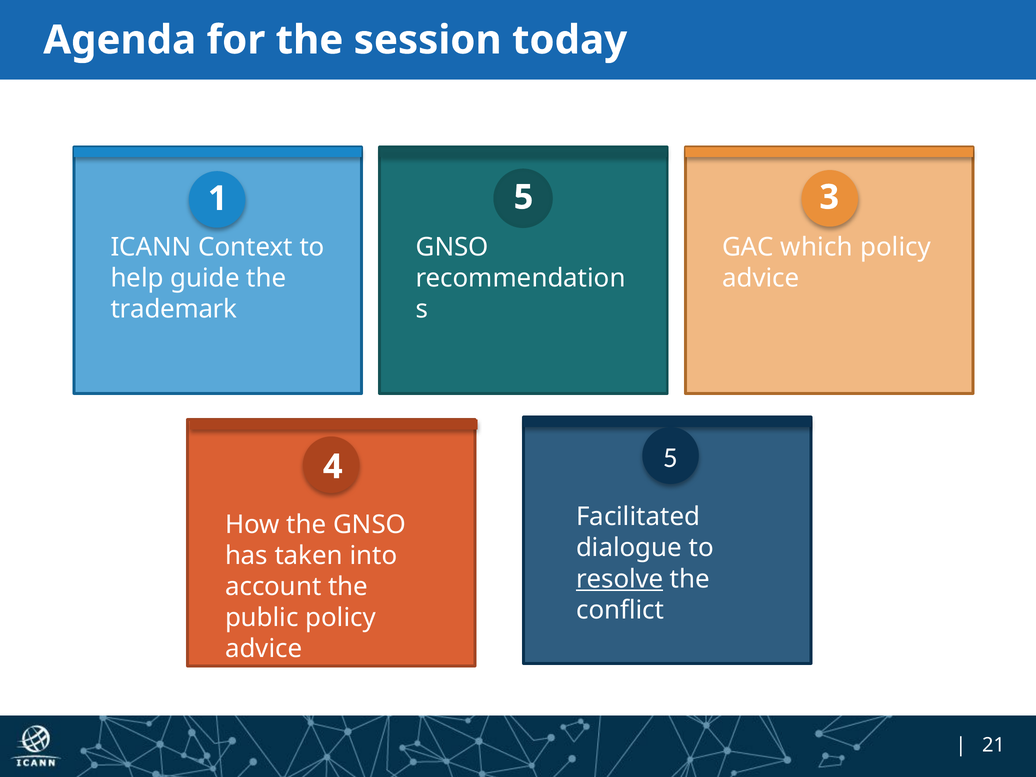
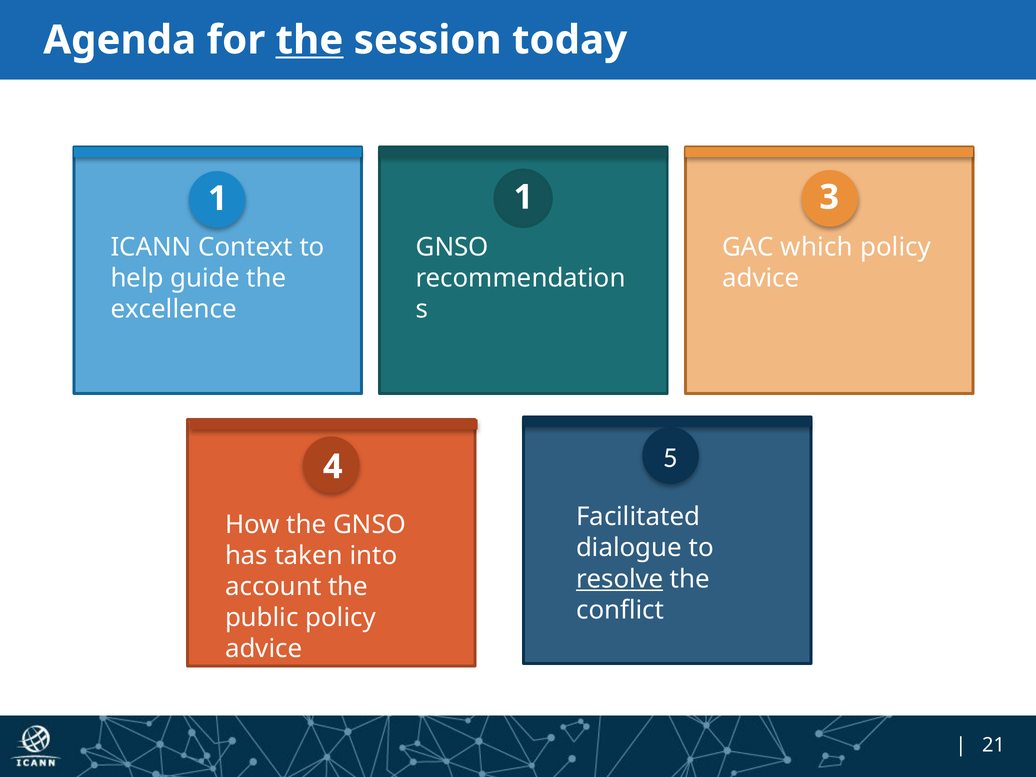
the underline: none -> present (309, 40)
1 5: 5 -> 1 (523, 197)
trademark: trademark -> excellence (174, 309)
